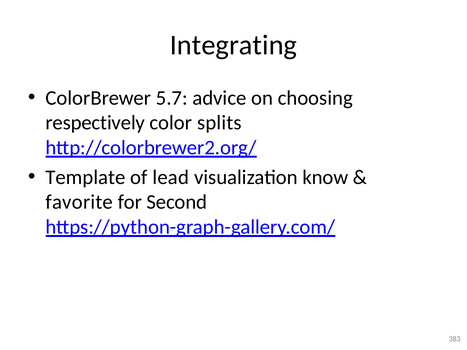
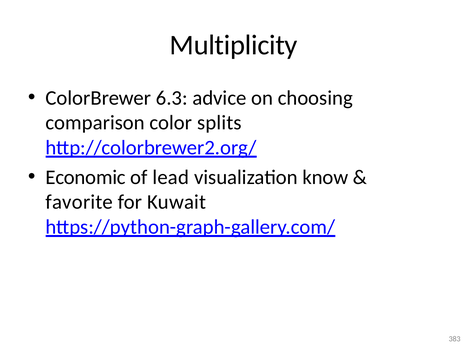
Integrating: Integrating -> Multiplicity (234, 45)
5.7: 5.7 -> 6.3 (172, 98)
respectively: respectively -> comparison (95, 123)
Template: Template -> Economic (86, 177)
Second: Second -> Kuwait (177, 202)
